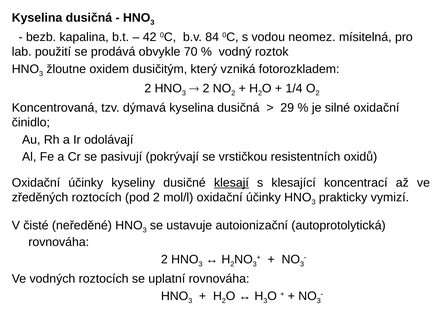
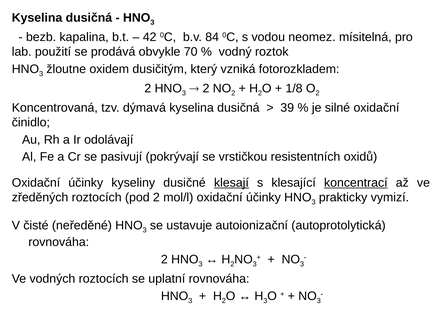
1/4: 1/4 -> 1/8 (294, 88)
29: 29 -> 39 (287, 108)
koncentrací underline: none -> present (356, 182)
